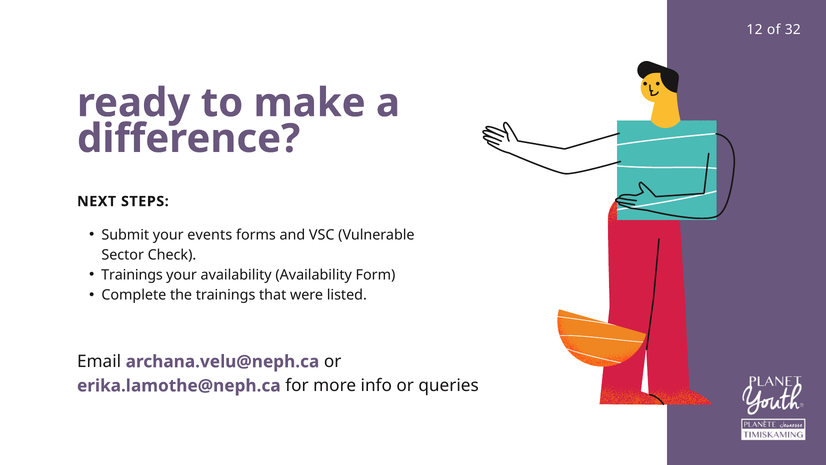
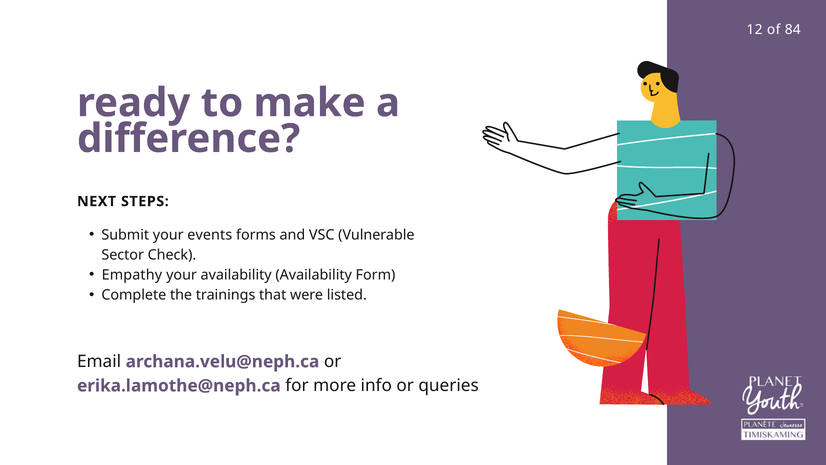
32: 32 -> 84 (793, 30)
Trainings: Trainings -> Empathy (132, 275)
